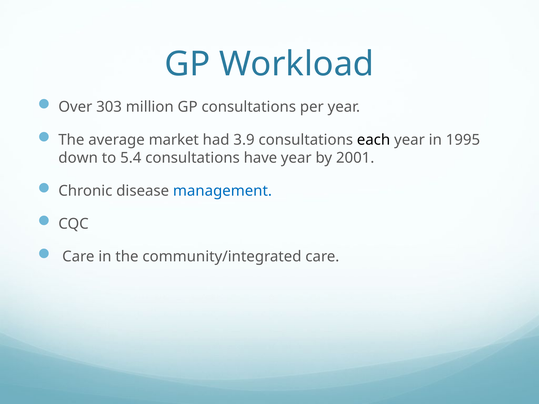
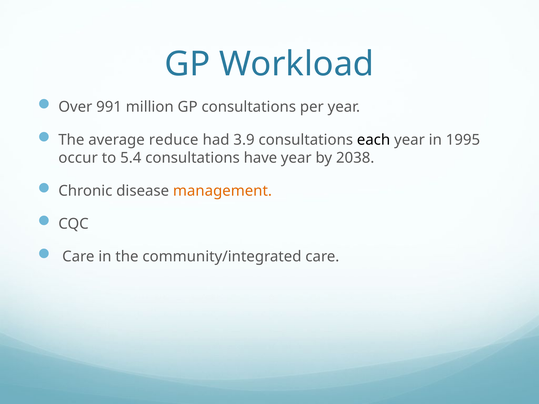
303: 303 -> 991 (109, 107)
market: market -> reduce (174, 140)
down: down -> occur (78, 158)
2001: 2001 -> 2038 (355, 158)
management colour: blue -> orange (222, 191)
